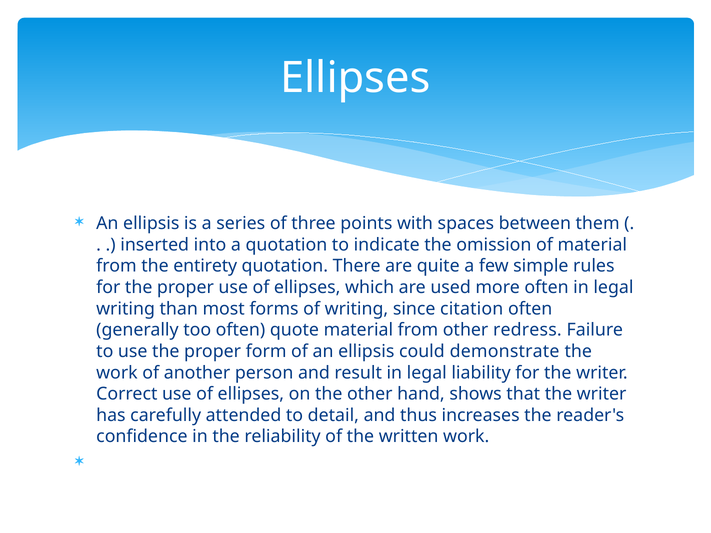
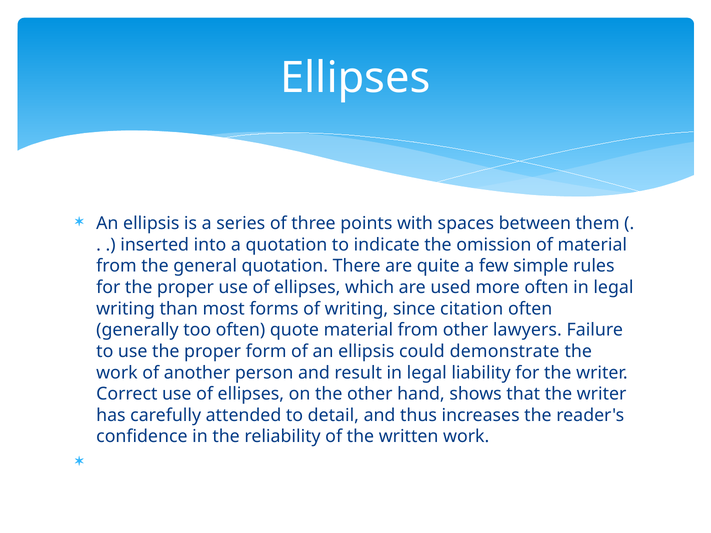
entirety: entirety -> general (205, 266)
redress: redress -> lawyers (527, 330)
